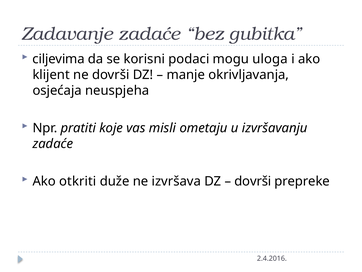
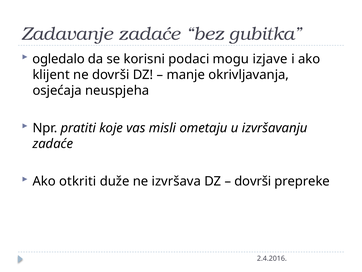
ciljevima: ciljevima -> ogledalo (59, 59)
uloga: uloga -> izjave (270, 59)
